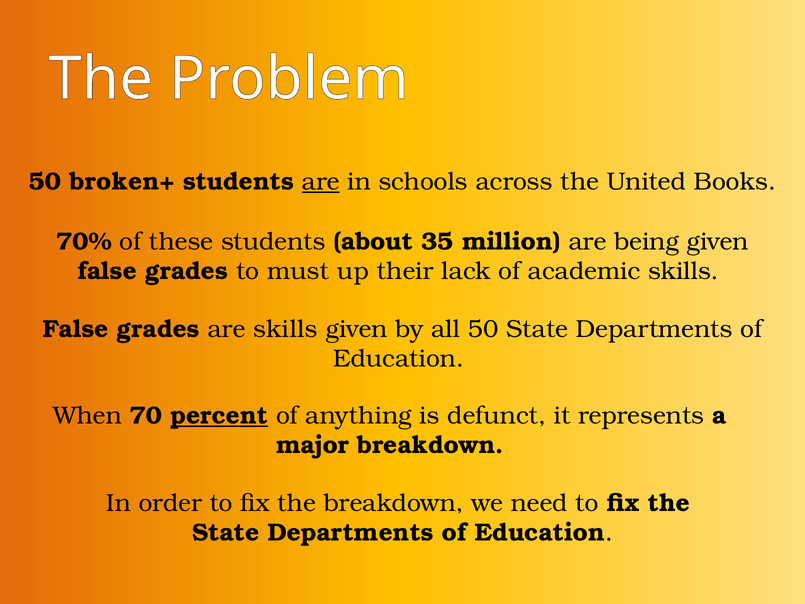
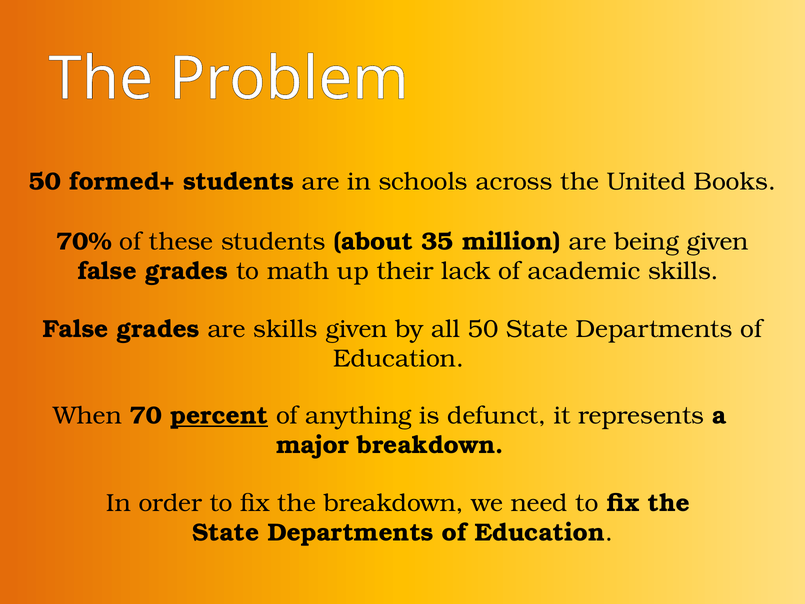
broken+: broken+ -> formed+ (122, 181)
are underline: present -> none (321, 181)
must: must -> math (298, 271)
